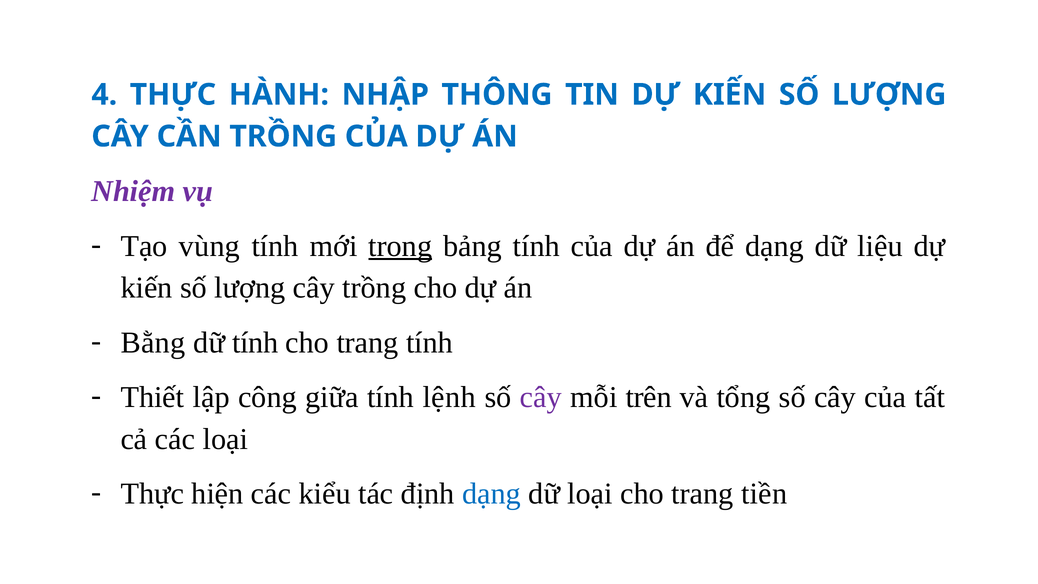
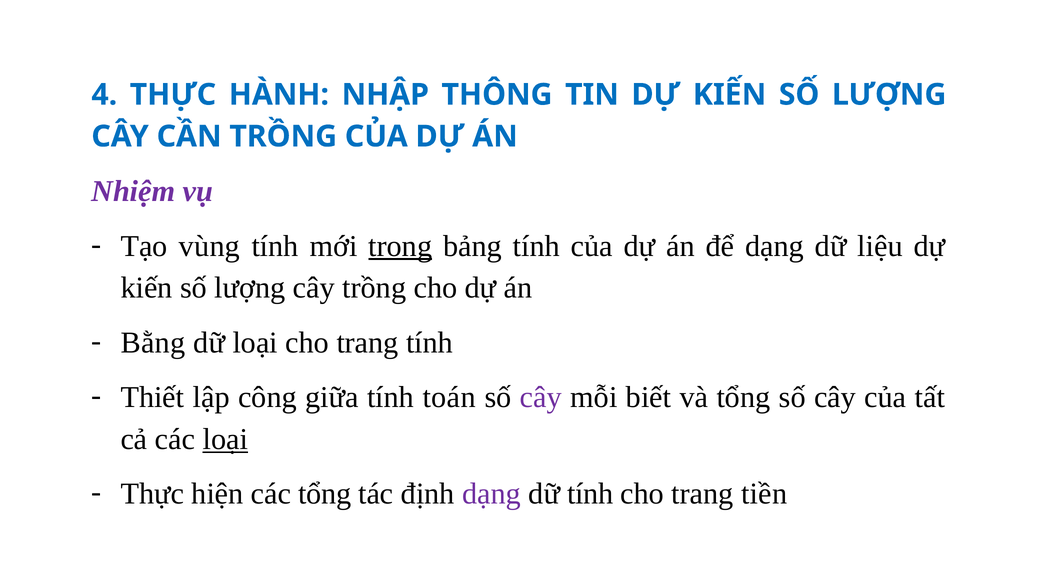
dữ tính: tính -> loại (255, 343)
lệnh: lệnh -> toán (449, 397)
trên: trên -> biết (649, 397)
loại underline: none -> present (225, 439)
các kiểu: kiểu -> tổng (325, 494)
dạng colour: blue -> purple (492, 494)
dữ loại: loại -> tính (590, 494)
